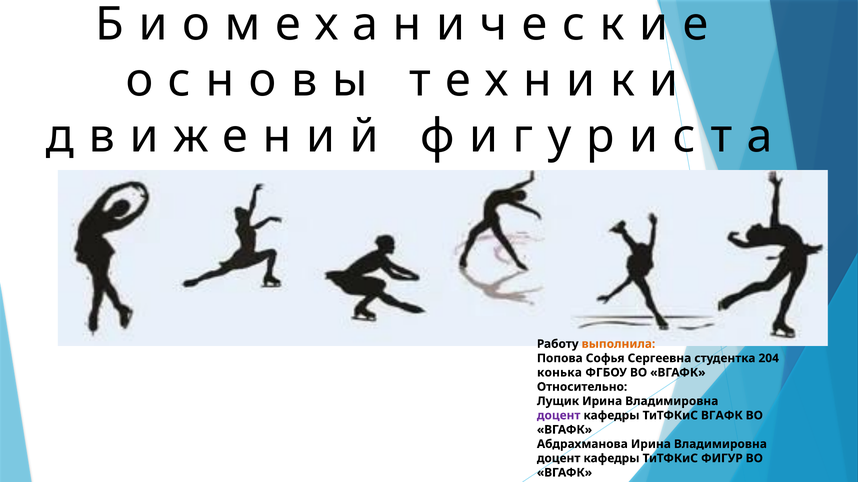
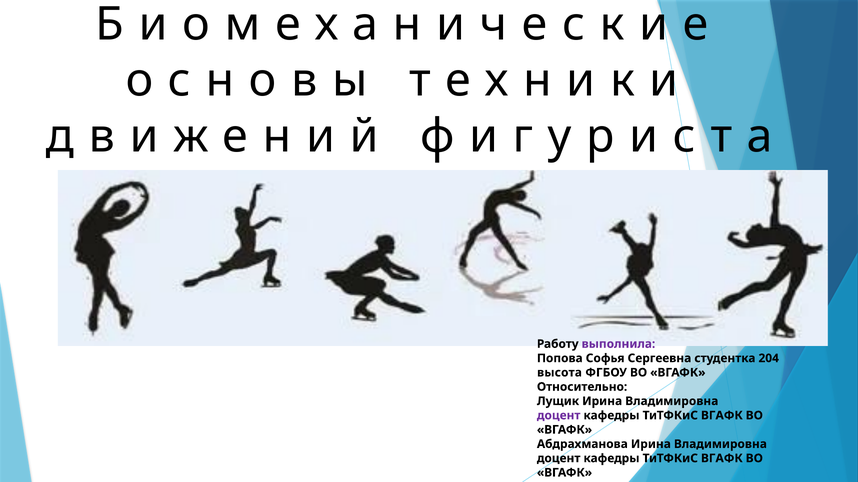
выполнила colour: orange -> purple (618, 344)
конька: конька -> высота (559, 373)
ФИГУР: ФИГУР -> ВГАФК (722, 459)
